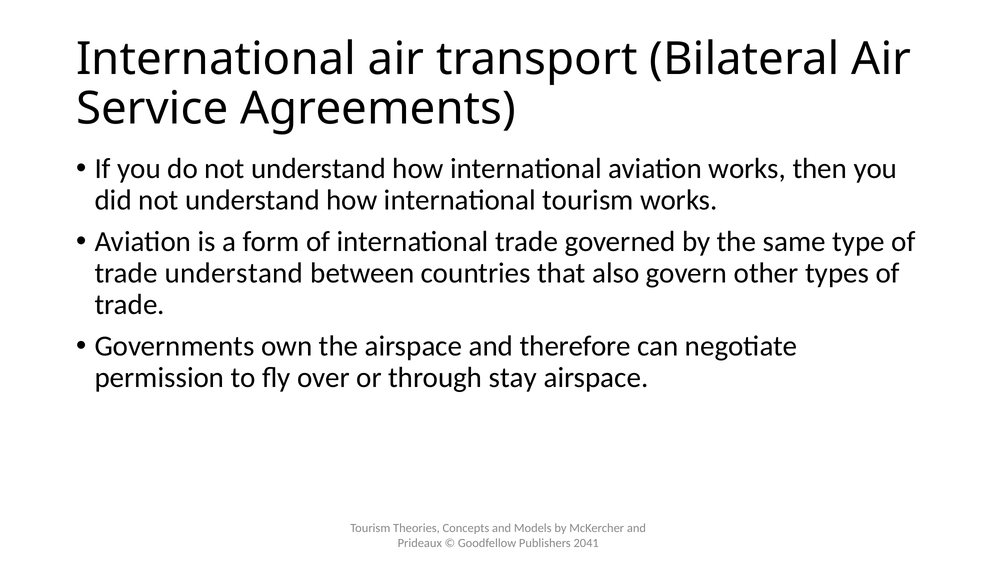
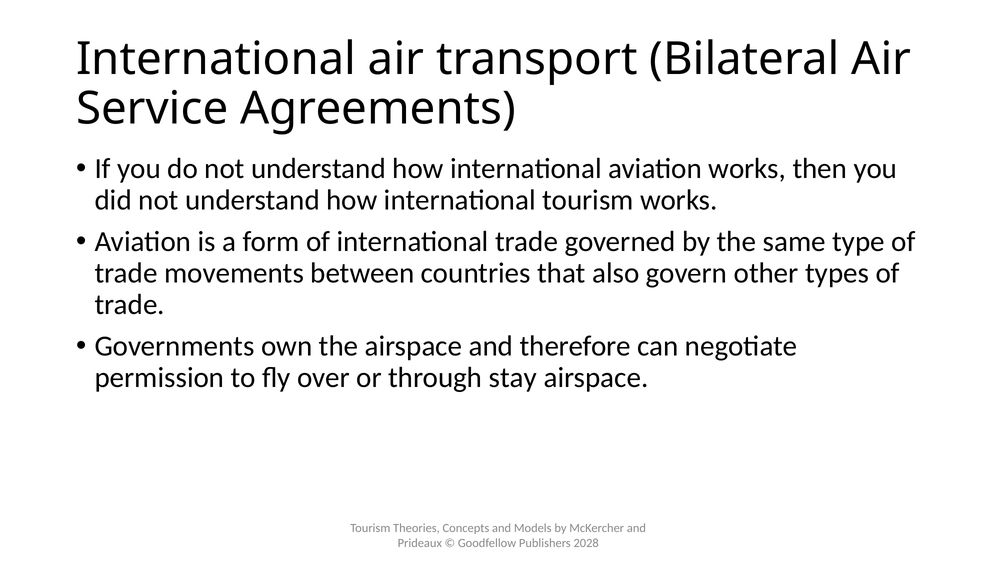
trade understand: understand -> movements (234, 273)
2041: 2041 -> 2028 (586, 543)
